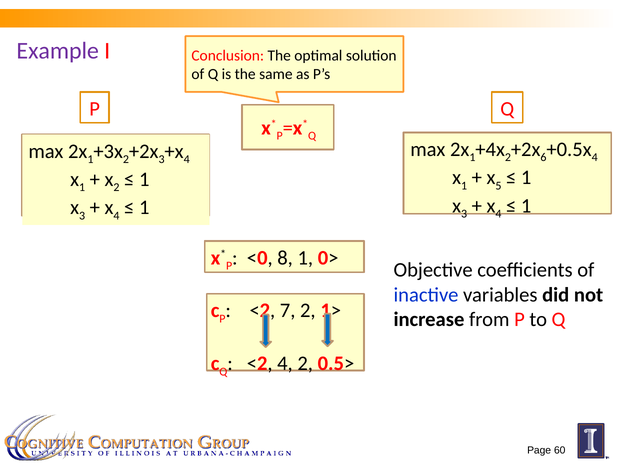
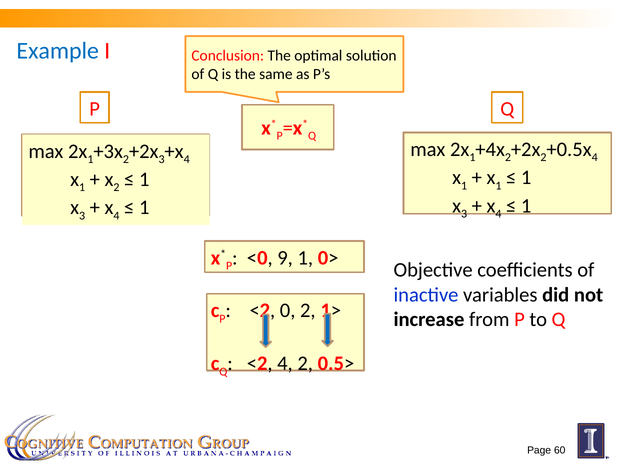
Example colour: purple -> blue (58, 51)
6: 6 -> 2 (543, 157)
5: 5 -> 1 (498, 185)
8: 8 -> 9 (285, 257)
7: 7 -> 0 (288, 310)
